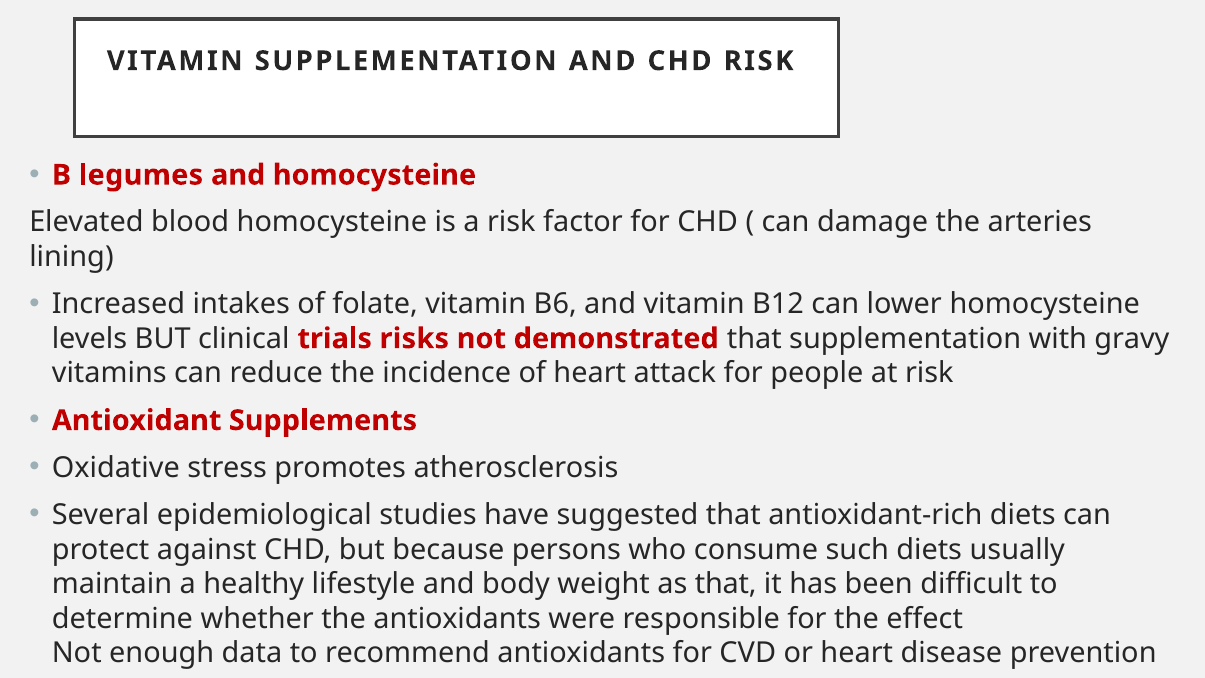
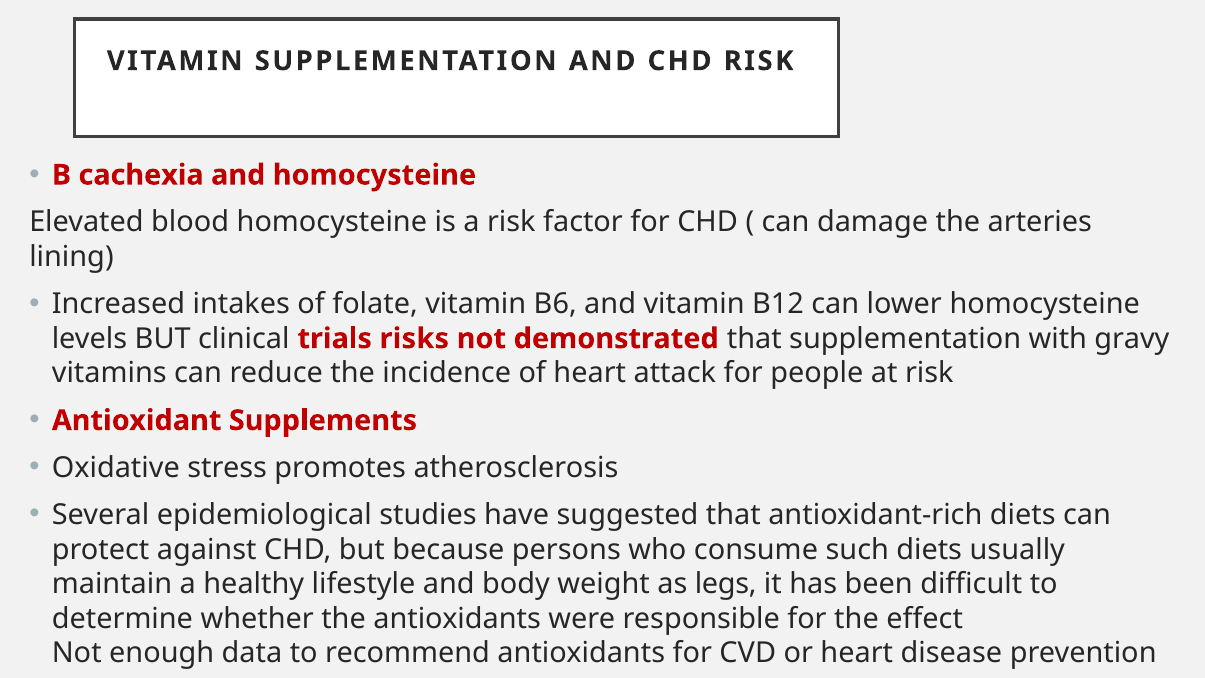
legumes: legumes -> cachexia (141, 175)
as that: that -> legs (726, 584)
